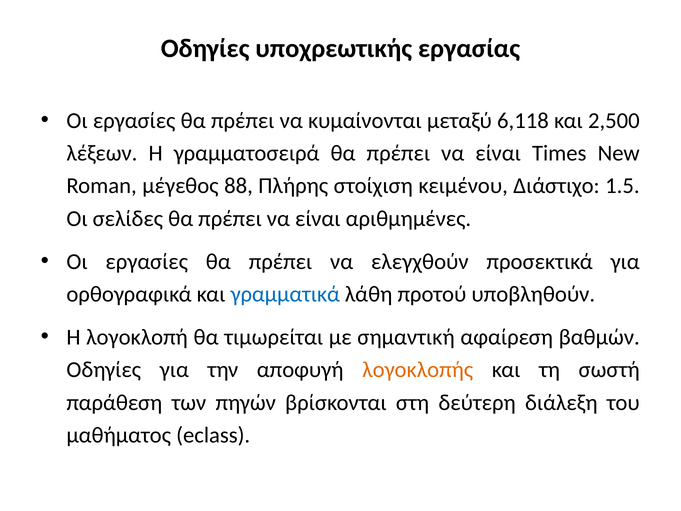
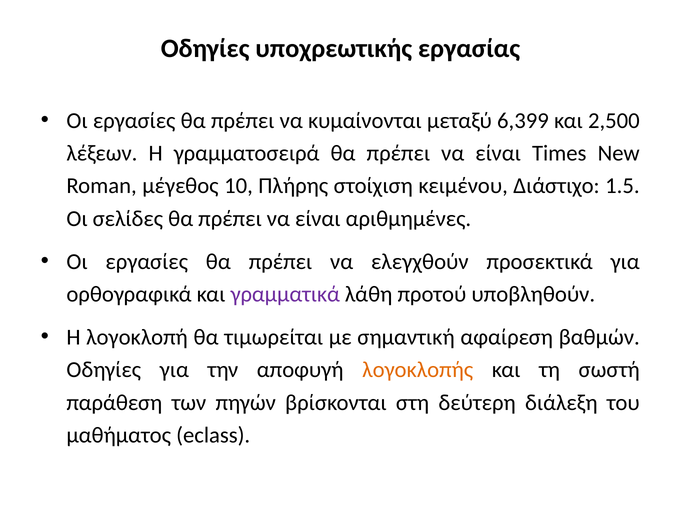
6,118: 6,118 -> 6,399 (523, 121)
88: 88 -> 10 (238, 186)
γραμματικά colour: blue -> purple (285, 294)
